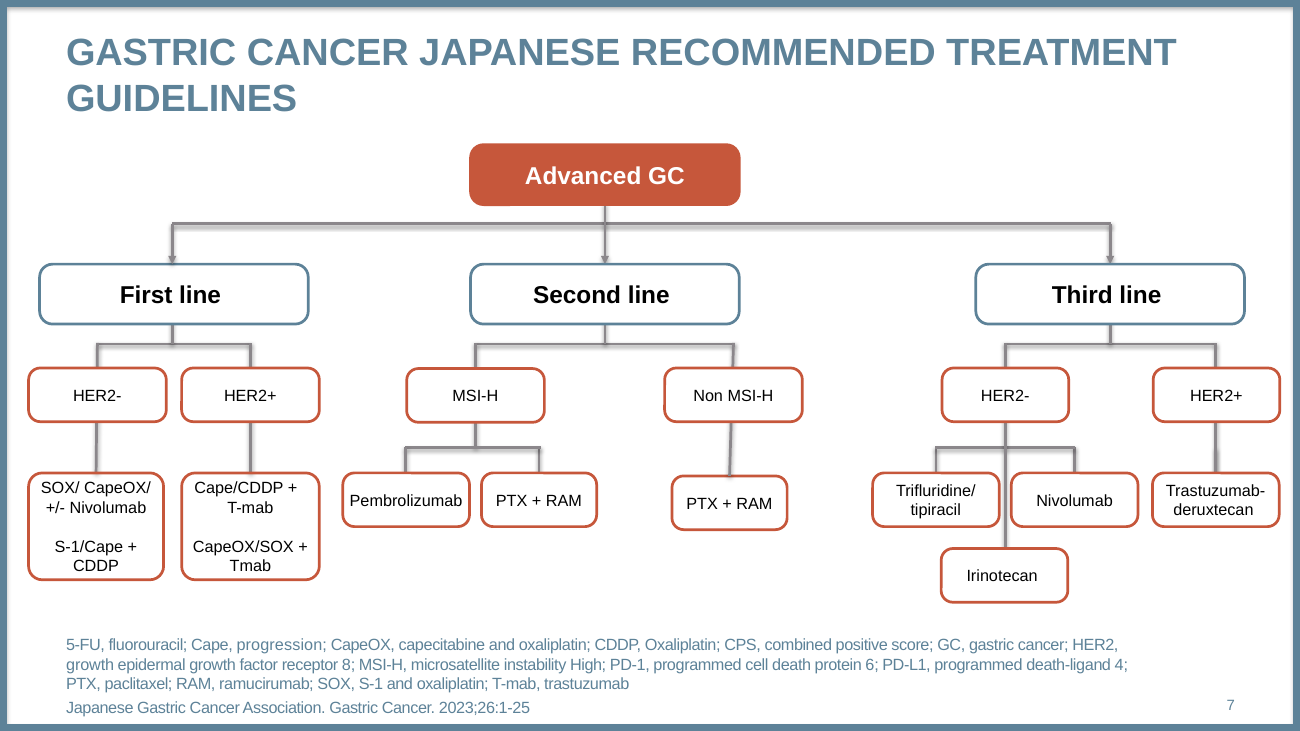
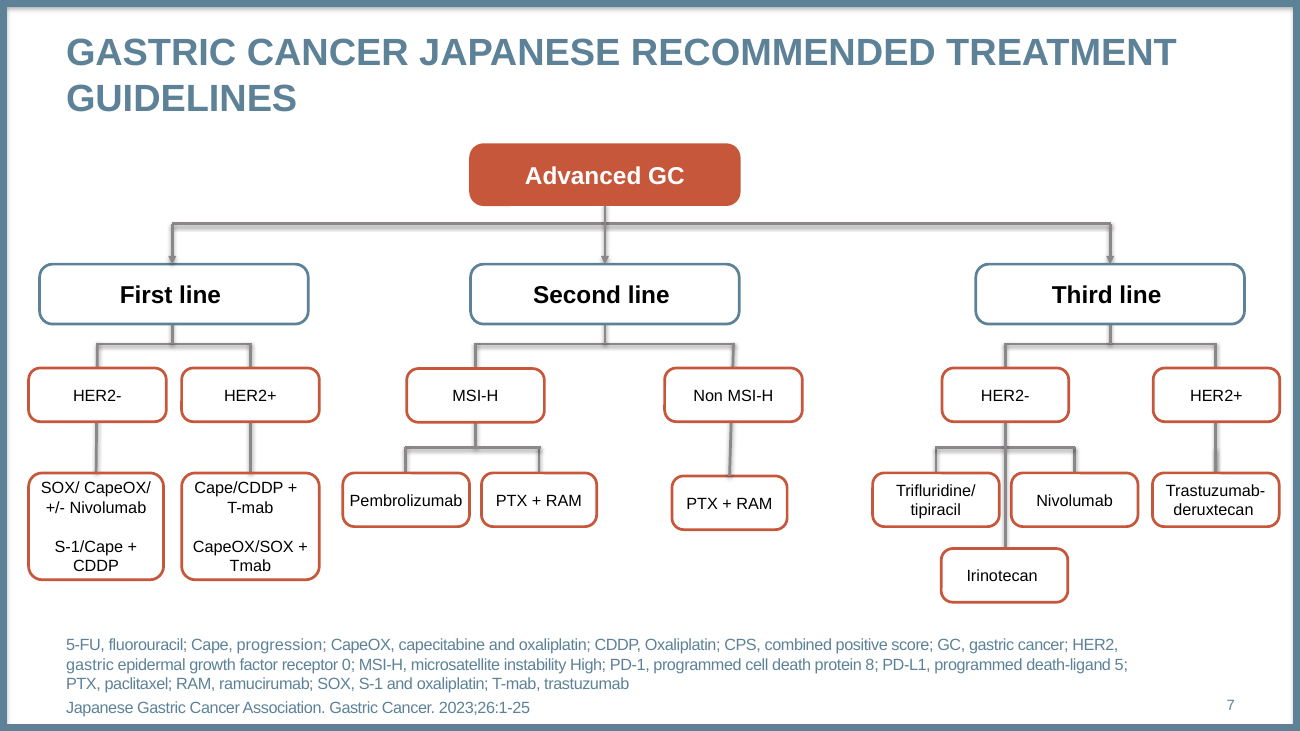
growth: growth -> gastric (90, 665)
8: 8 -> 0 (349, 665)
6: 6 -> 8 (872, 665)
4: 4 -> 5 (1121, 665)
